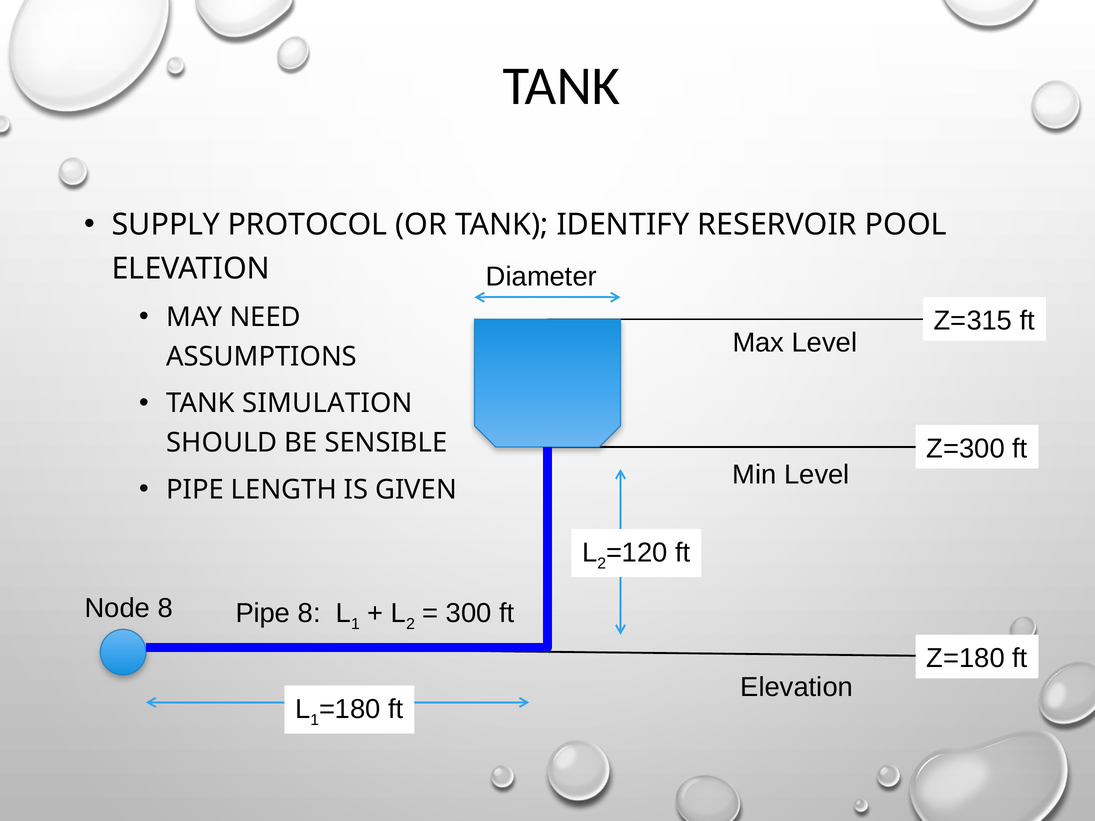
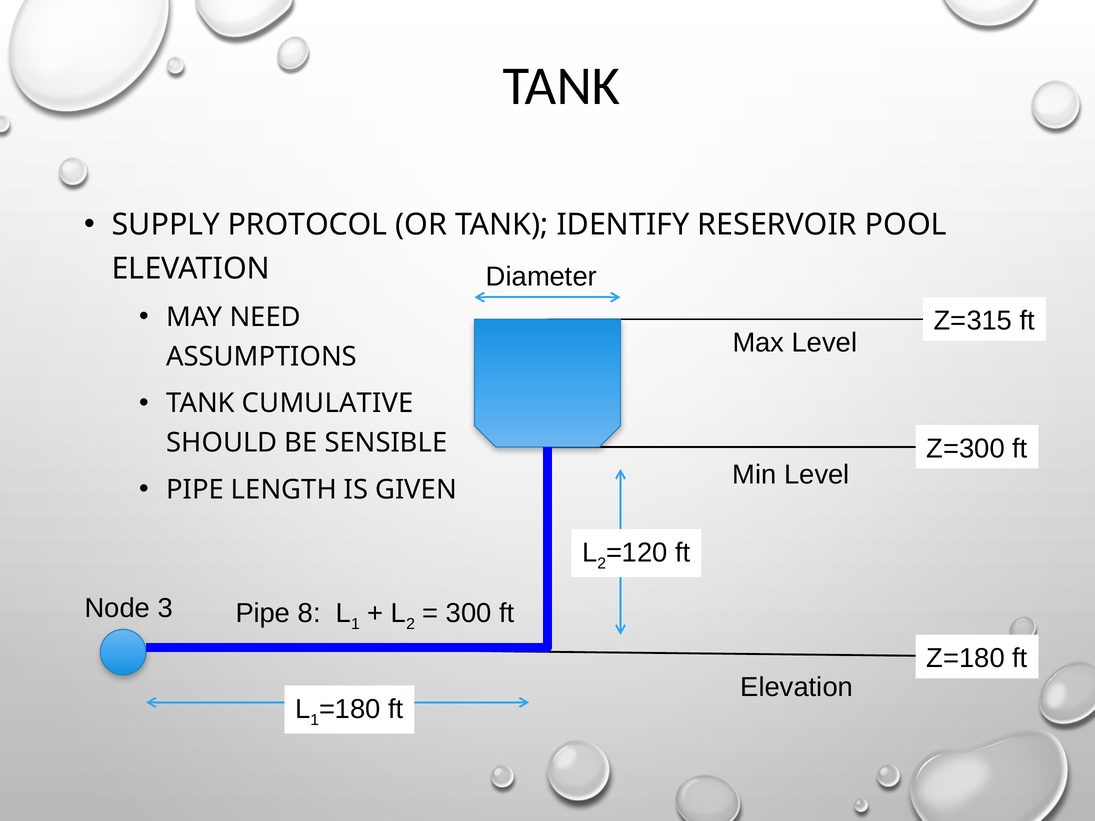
SIMULATION: SIMULATION -> CUMULATIVE (328, 404)
Node 8: 8 -> 3 (165, 609)
